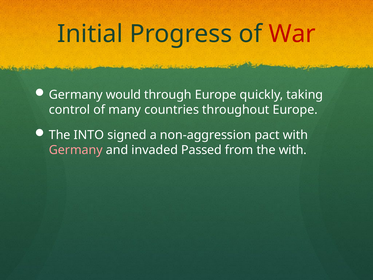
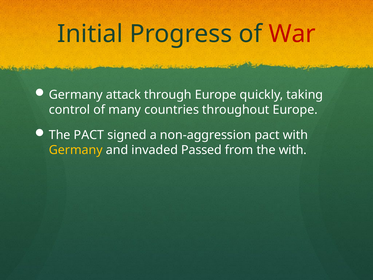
would: would -> attack (123, 95)
The INTO: INTO -> PACT (89, 135)
Germany colour: pink -> yellow (76, 150)
